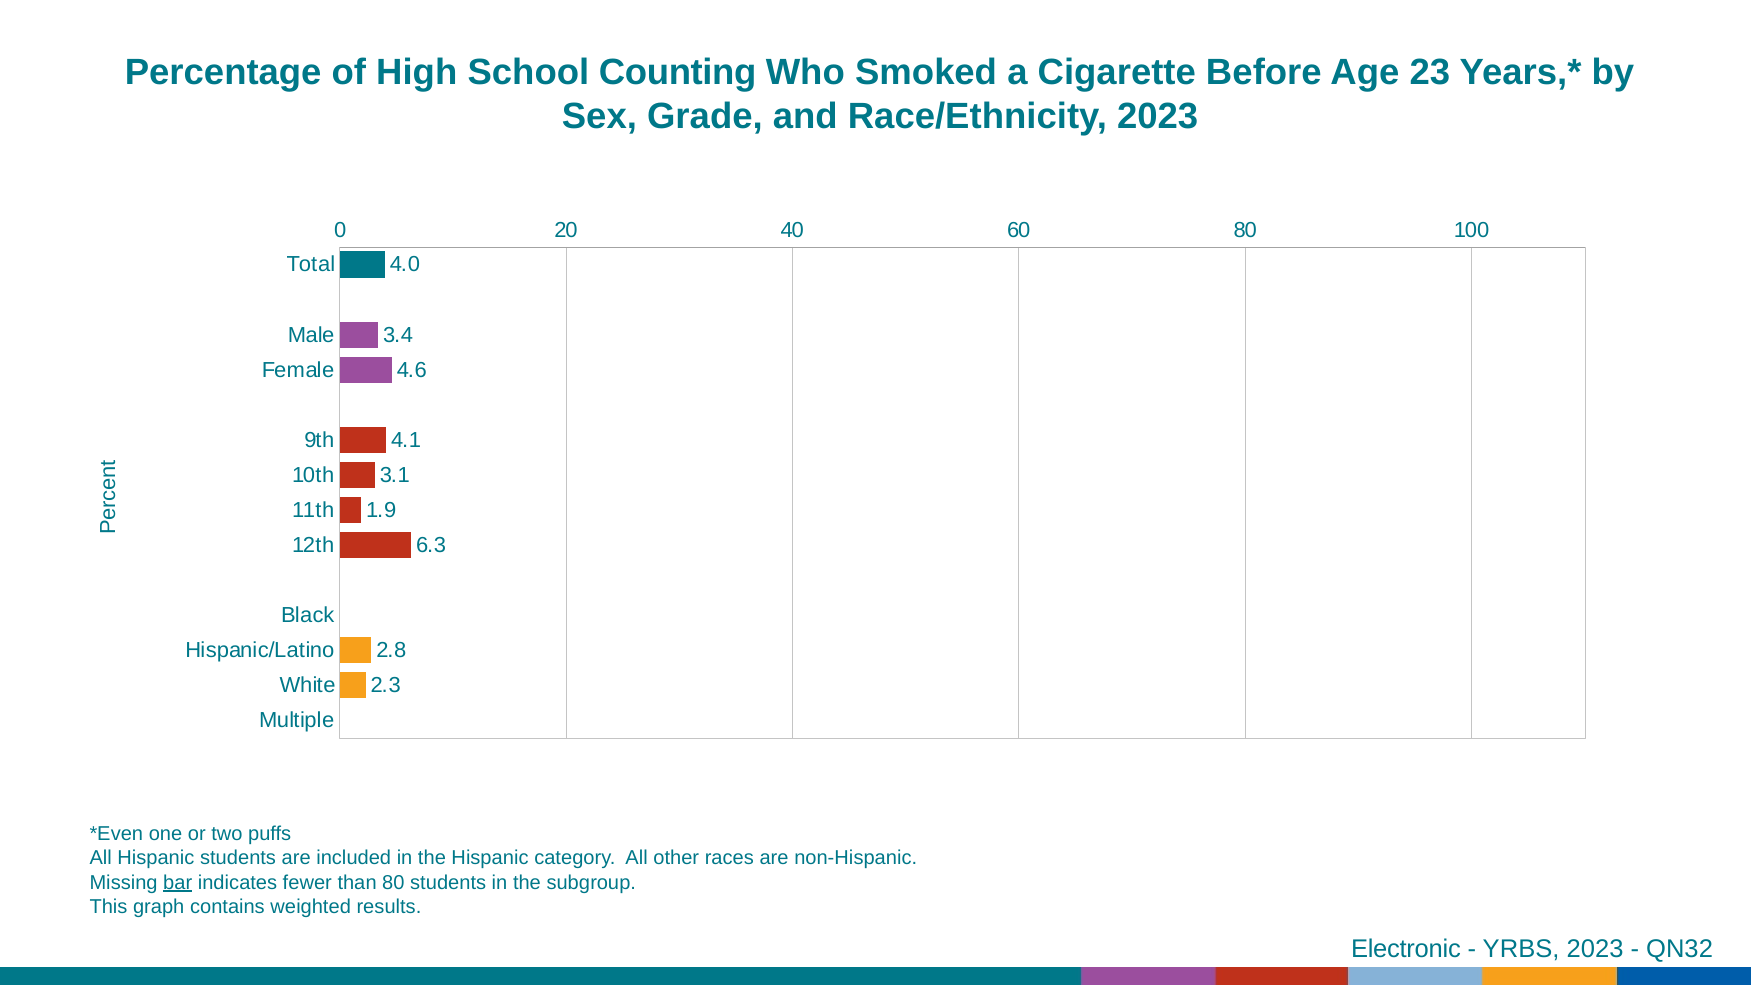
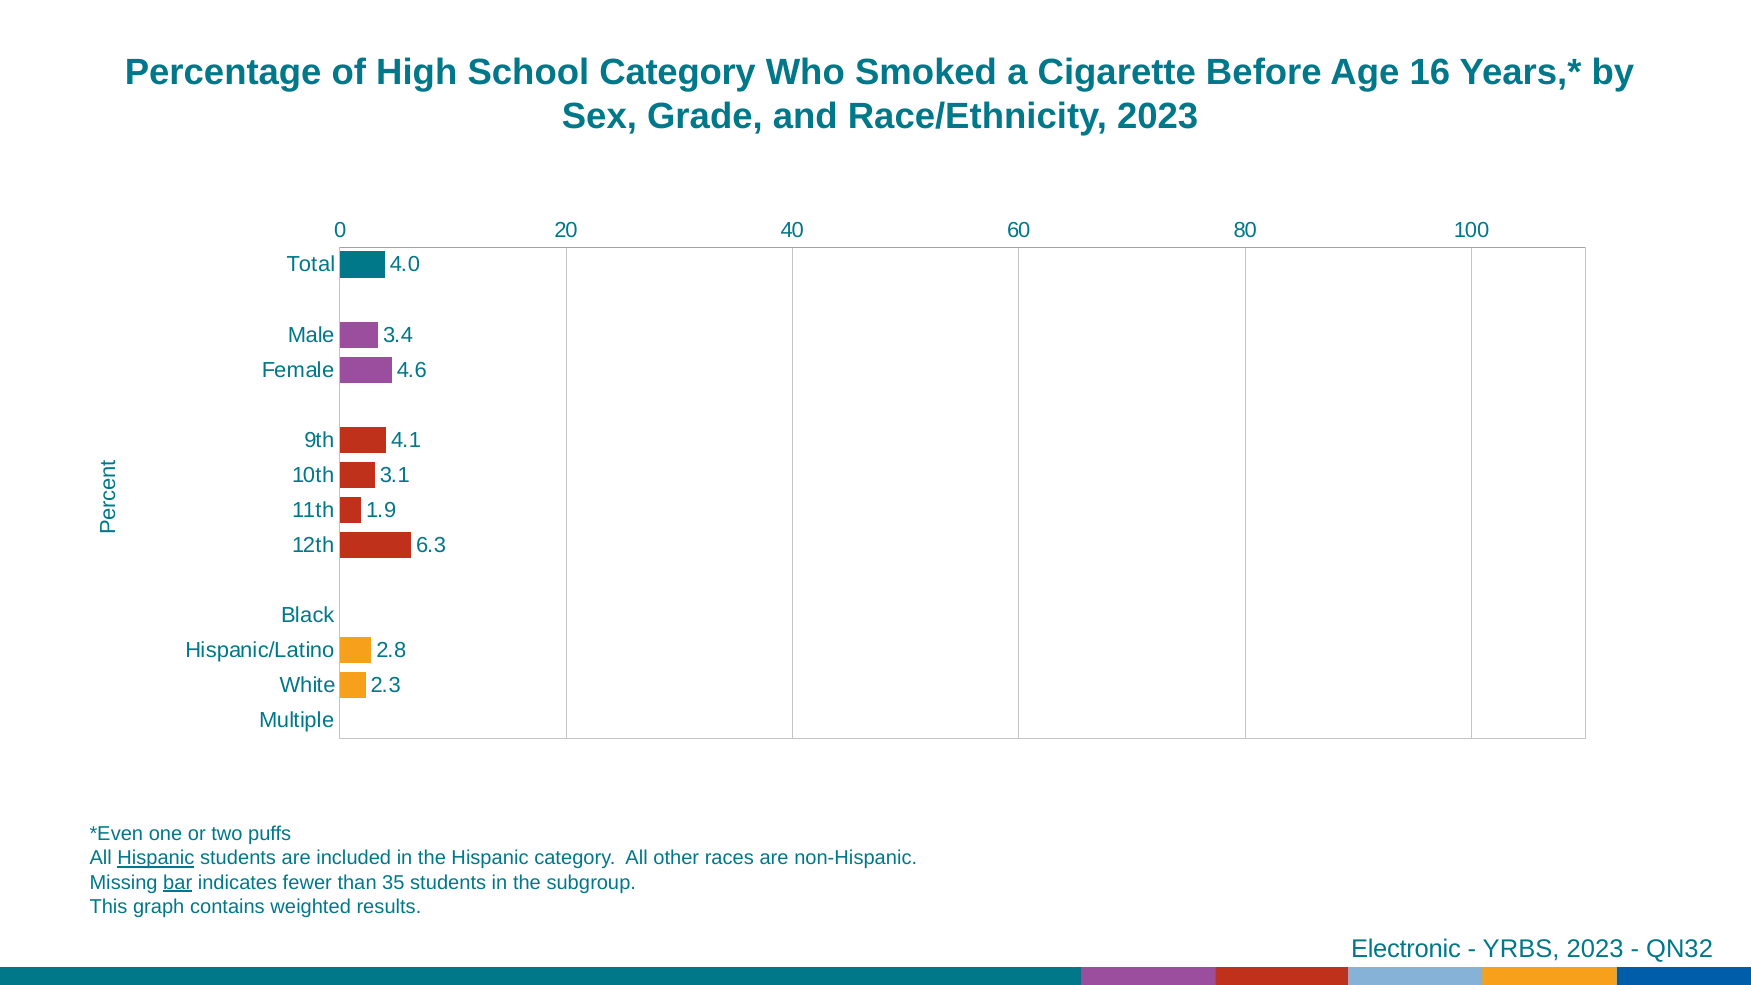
School Counting: Counting -> Category (678, 72)
23: 23 -> 16 (1430, 72)
Hispanic underline: none -> present (156, 858)
than 80: 80 -> 35 (393, 882)
